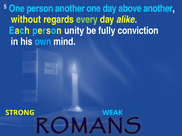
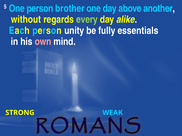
person another: another -> brother (70, 8)
conviction: conviction -> essentials (138, 31)
own colour: light blue -> pink (43, 42)
